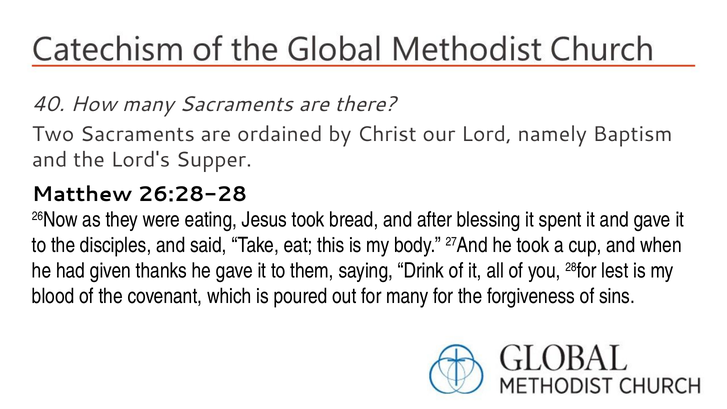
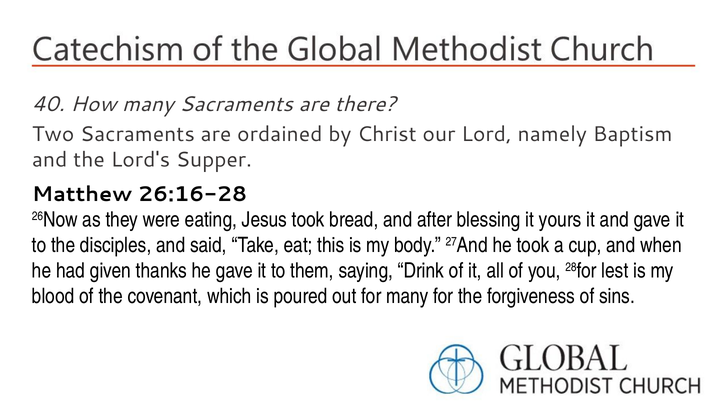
26:28-28: 26:28-28 -> 26:16-28 (193, 194)
spent: spent -> yours (560, 220)
